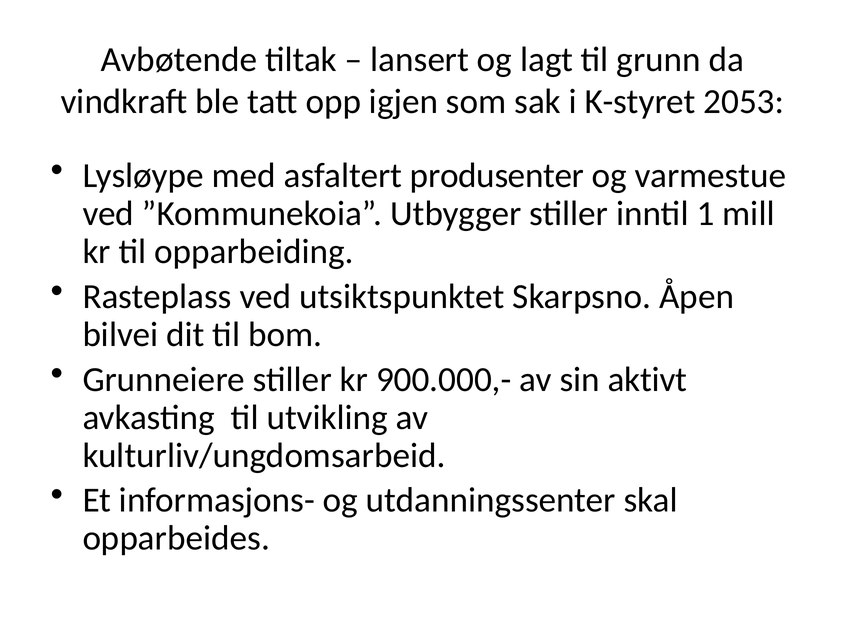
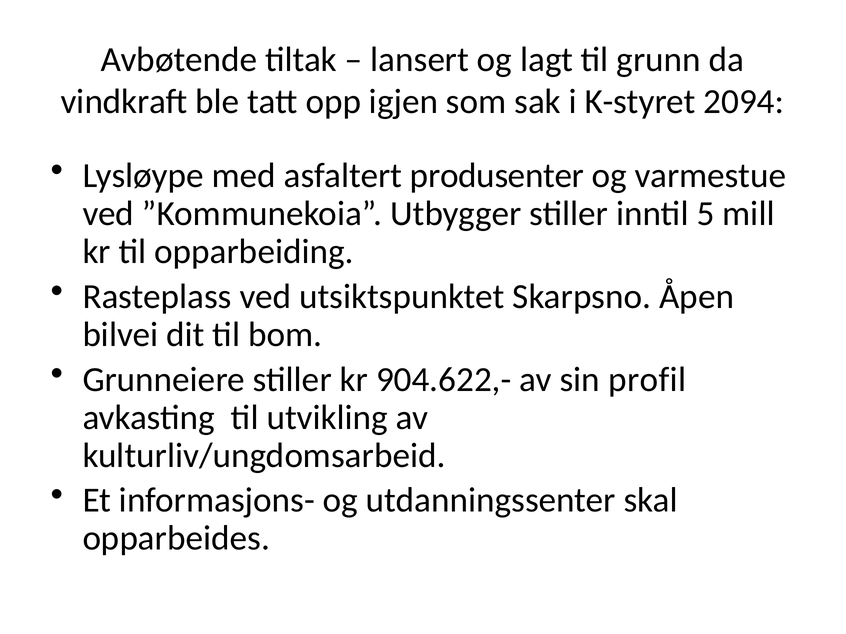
2053: 2053 -> 2094 (744, 102)
1: 1 -> 5 (706, 214)
900.000,-: 900.000,- -> 904.622,- (444, 380)
aktivt: aktivt -> profil (647, 380)
